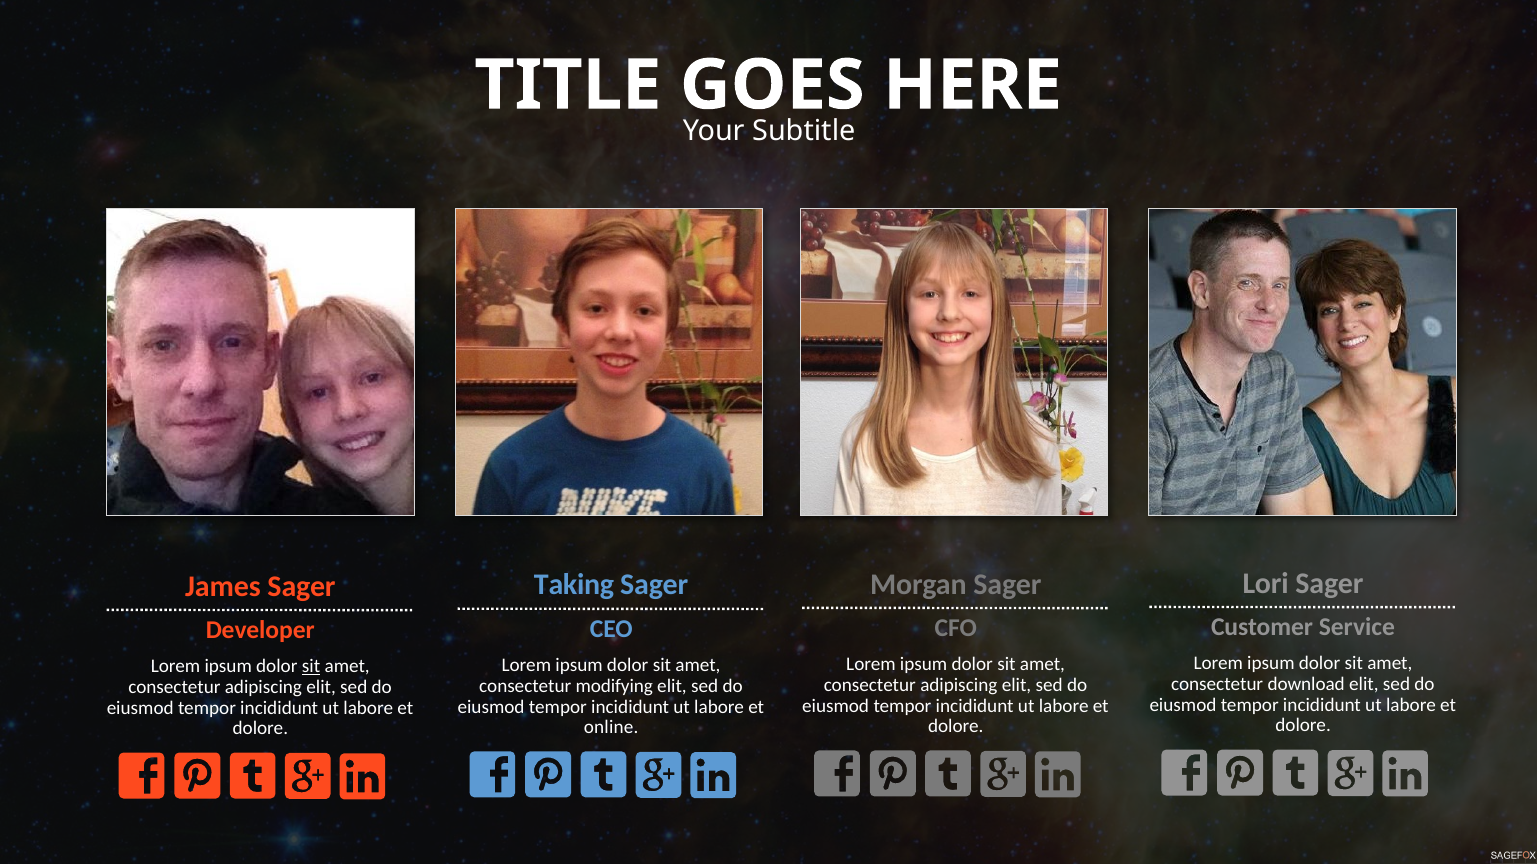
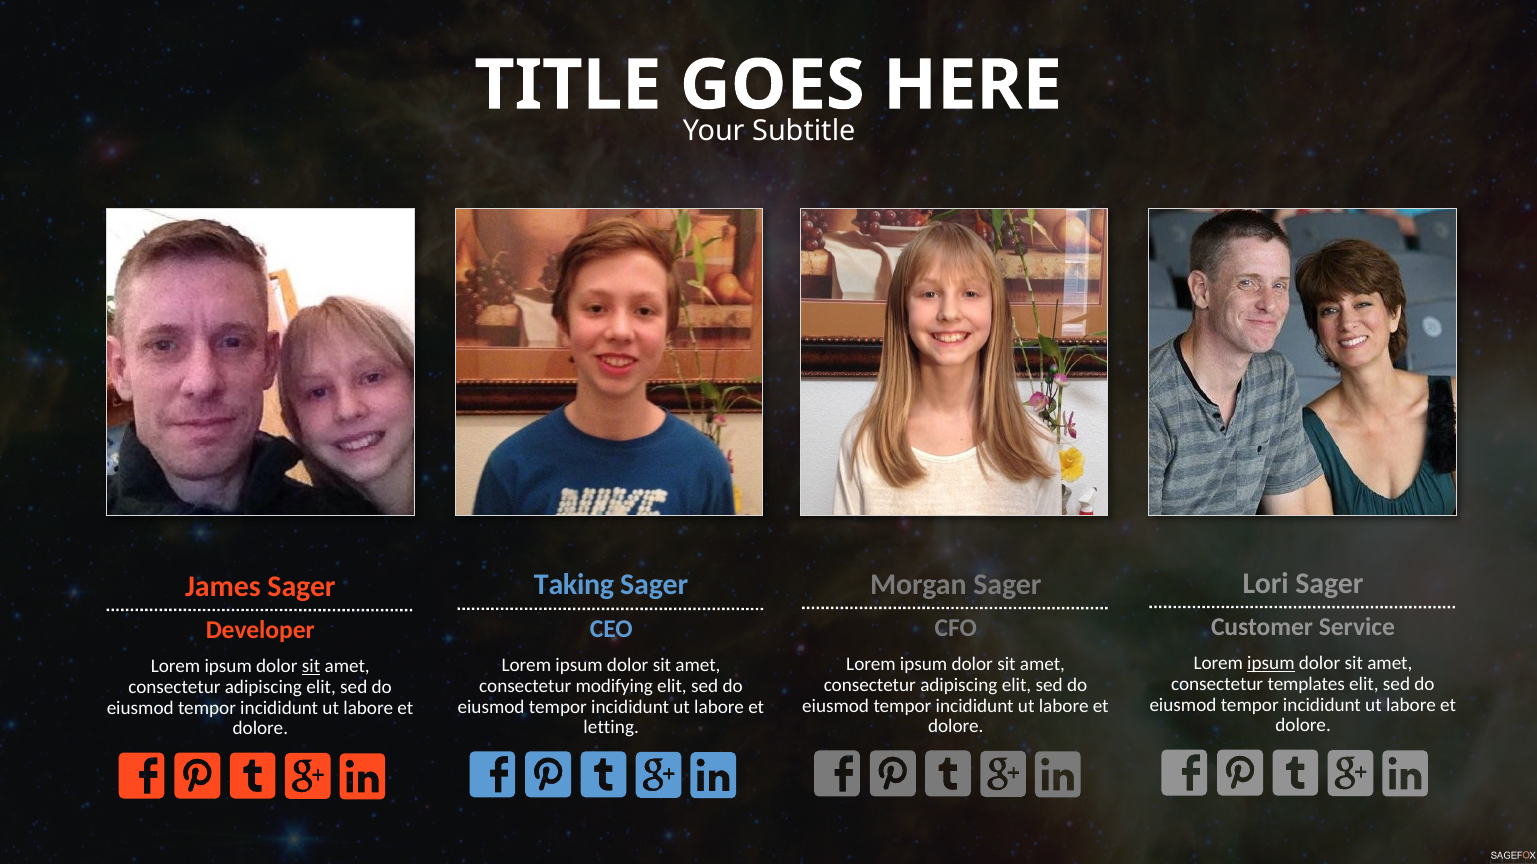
ipsum underline: none -> present (1271, 664)
download: download -> templates (1306, 685)
online: online -> letting (611, 728)
